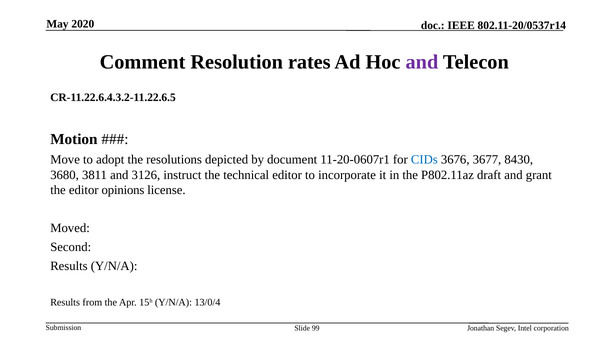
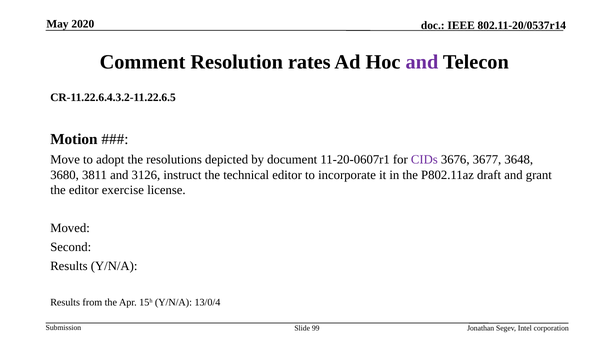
CIDs colour: blue -> purple (424, 160)
8430: 8430 -> 3648 (519, 160)
opinions: opinions -> exercise (123, 190)
